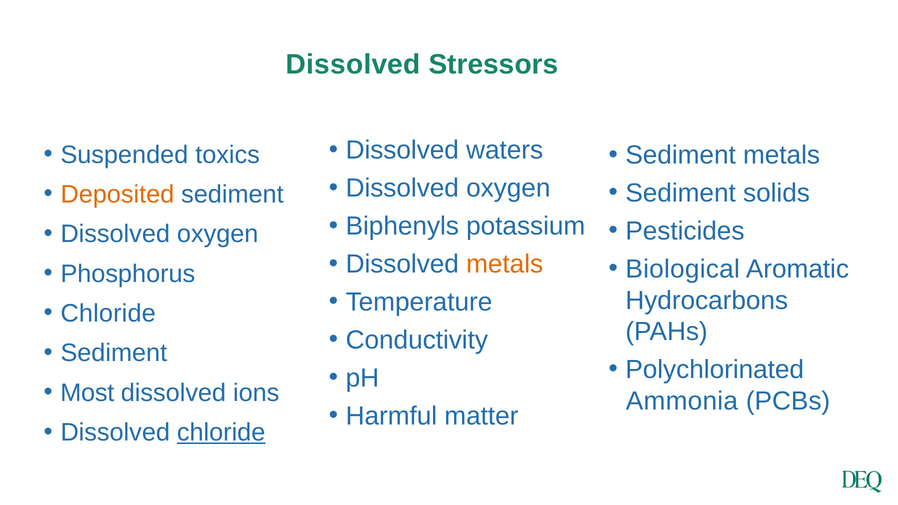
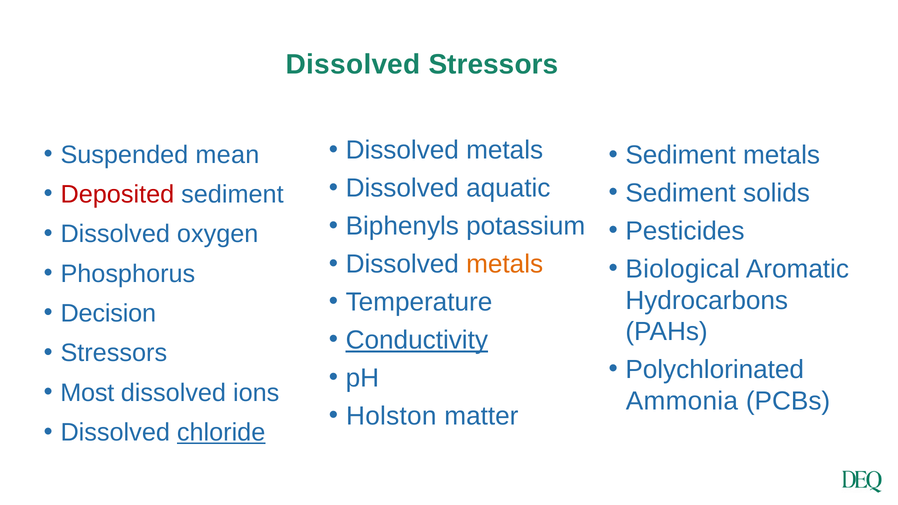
waters: waters -> metals (505, 150)
toxics: toxics -> mean (227, 155)
oxygen: oxygen -> aquatic (508, 188)
Deposited colour: orange -> red (117, 194)
Chloride: Chloride -> Decision (108, 314)
Conductivity underline: none -> present (417, 340)
Sediment: Sediment -> Stressors (114, 353)
Harmful: Harmful -> Holston (391, 416)
